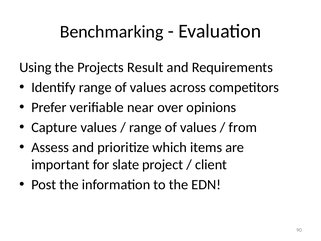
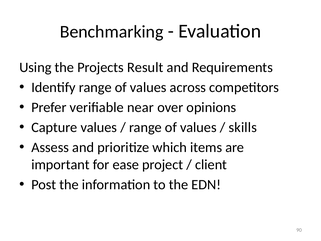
from: from -> skills (243, 127)
slate: slate -> ease (126, 164)
